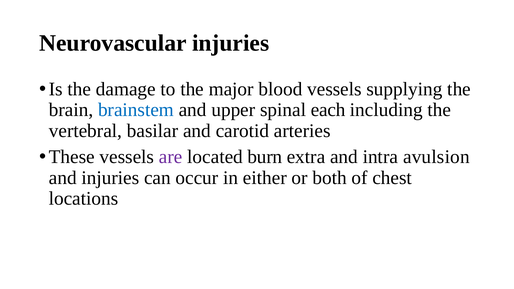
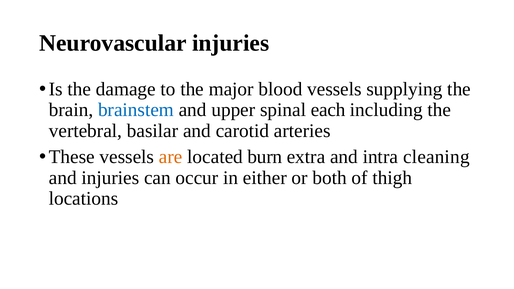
are colour: purple -> orange (171, 157)
avulsion: avulsion -> cleaning (436, 157)
chest: chest -> thigh (392, 178)
